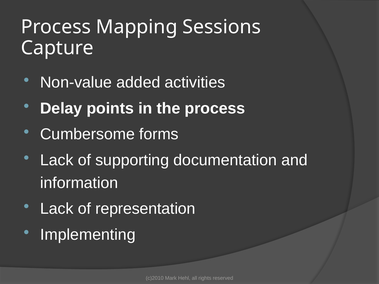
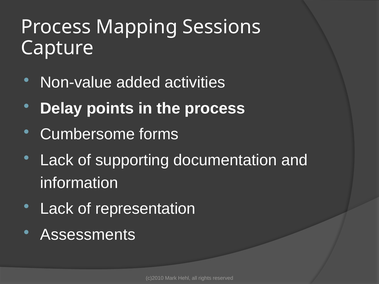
Implementing: Implementing -> Assessments (88, 235)
